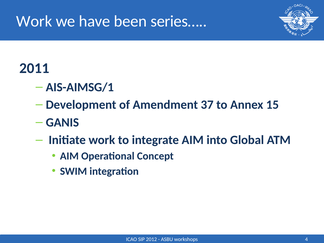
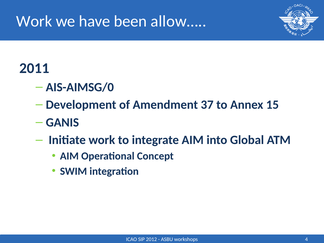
series…: series… -> allow… (179, 21)
AIS-AIMSG/1: AIS-AIMSG/1 -> AIS-AIMSG/0 (80, 87)
